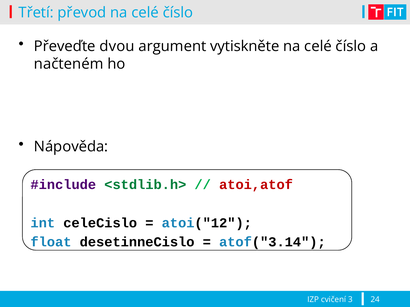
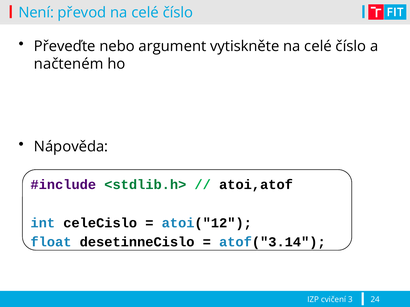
Třetí: Třetí -> Není (36, 13)
dvou: dvou -> nebo (117, 46)
atoi,atof colour: red -> black (256, 185)
